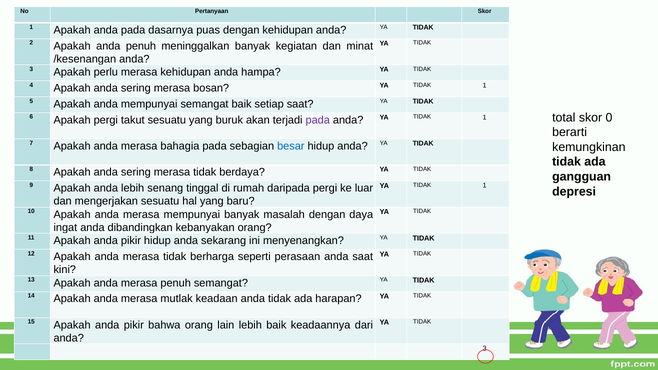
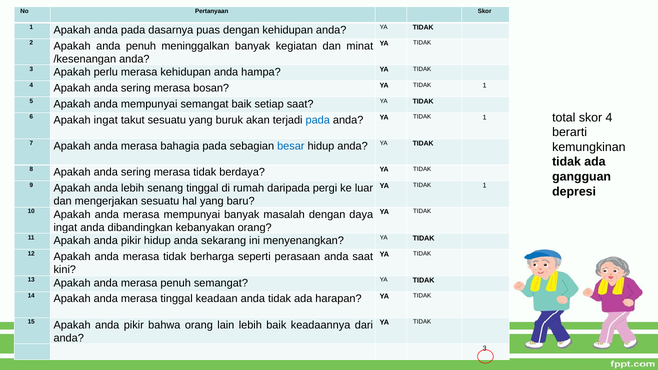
skor 0: 0 -> 4 (609, 118)
Apakah pergi: pergi -> ingat (106, 120)
pada colour: purple -> blue (318, 120)
merasa mutlak: mutlak -> tinggal (177, 299)
